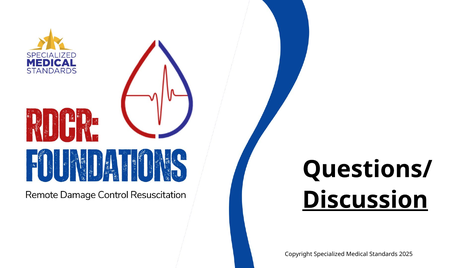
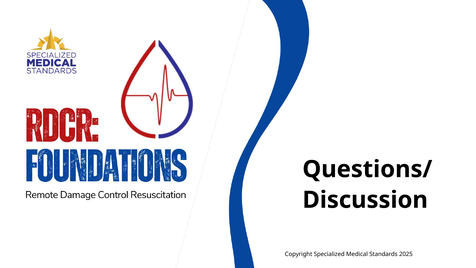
Discussion underline: present -> none (365, 200)
